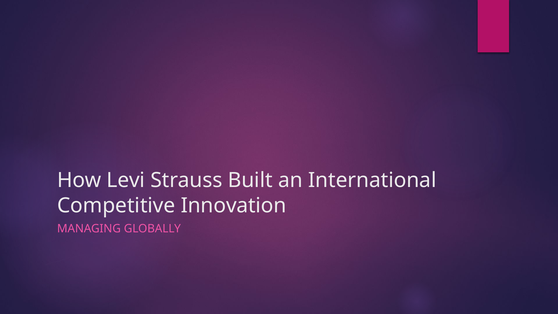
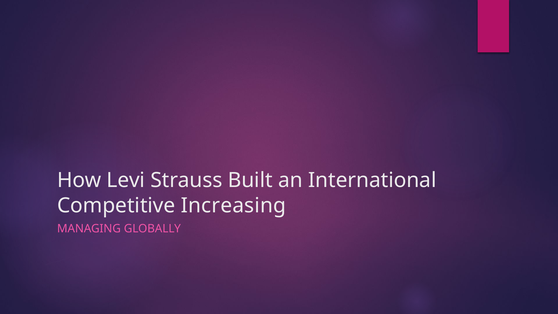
Innovation: Innovation -> Increasing (233, 205)
